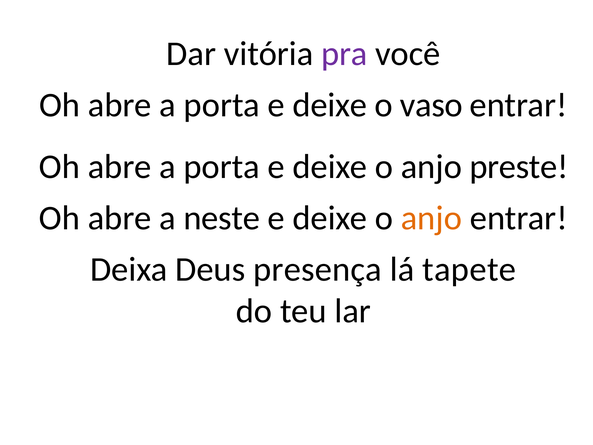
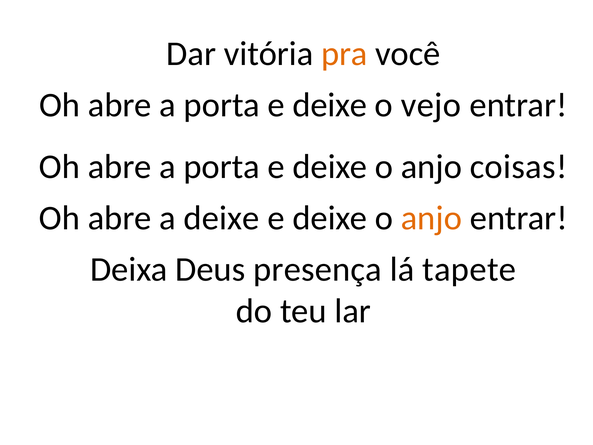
pra colour: purple -> orange (344, 54)
vaso: vaso -> vejo (431, 105)
preste: preste -> coisas (519, 166)
a neste: neste -> deixe (221, 218)
